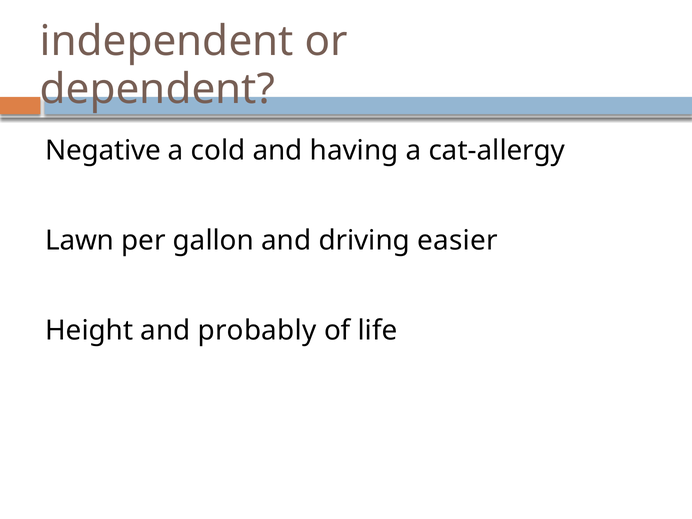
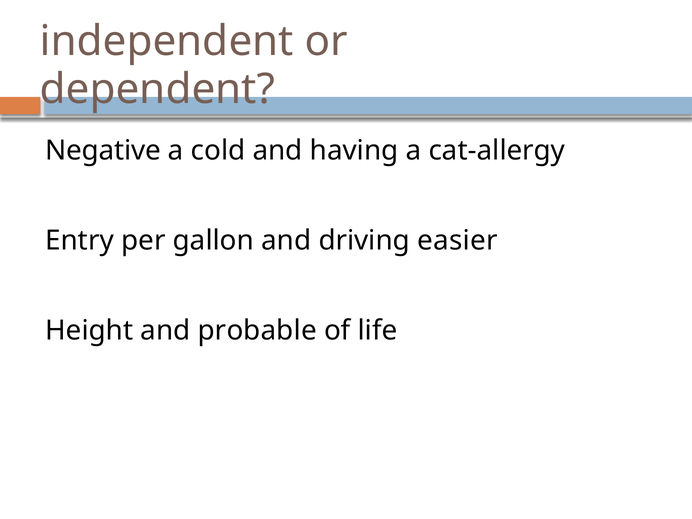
Lawn: Lawn -> Entry (79, 241)
probably: probably -> probable (257, 330)
